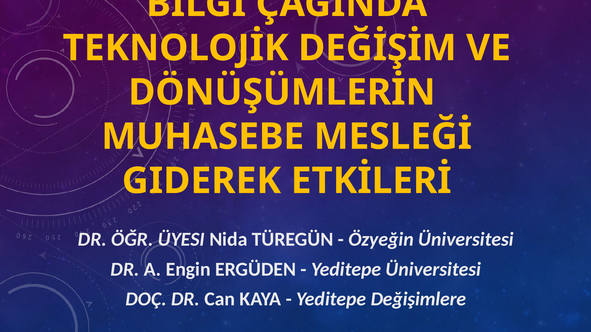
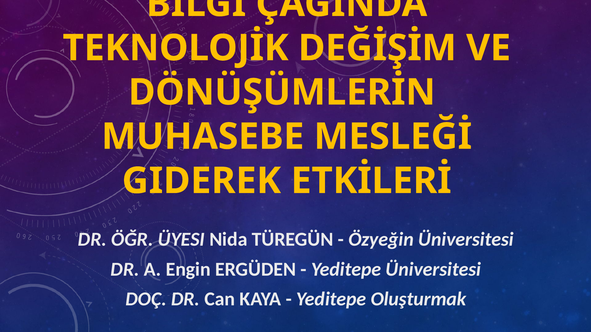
Değişimlere: Değişimlere -> Oluşturmak (418, 299)
